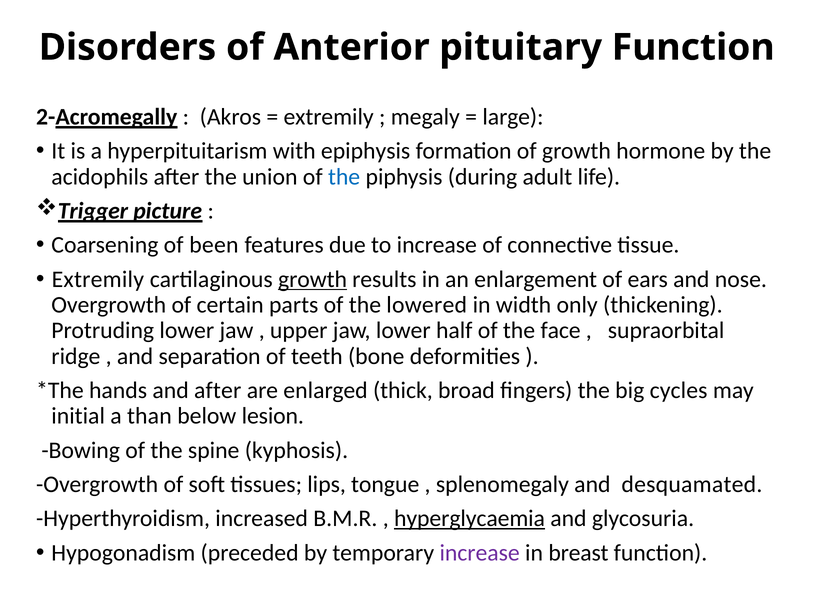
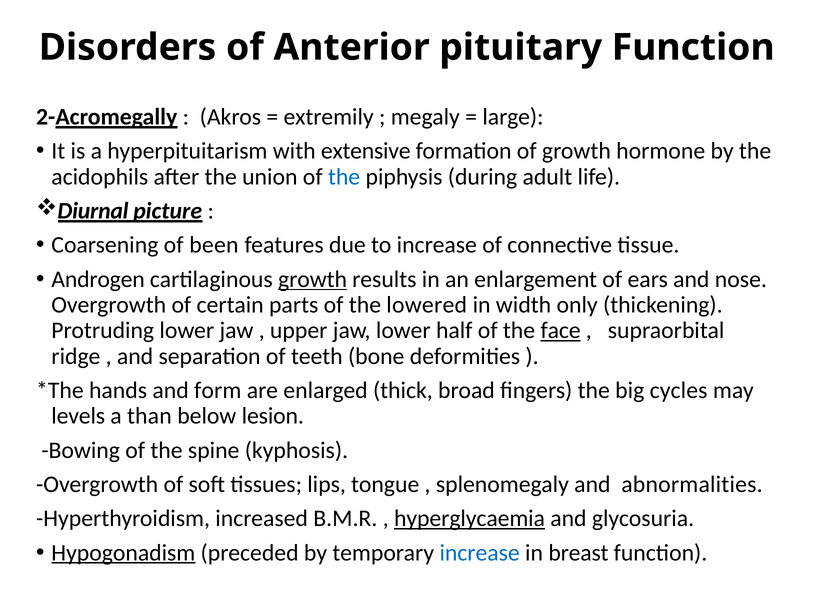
epiphysis: epiphysis -> extensive (366, 151)
Trigger: Trigger -> Diurnal (93, 211)
Extremily: Extremily -> Androgen (98, 279)
face underline: none -> present (561, 330)
and after: after -> form (218, 390)
initial: initial -> levels (78, 416)
desquamated: desquamated -> abnormalities (692, 484)
Hypogonadism underline: none -> present (123, 552)
increase colour: purple -> blue (480, 552)
